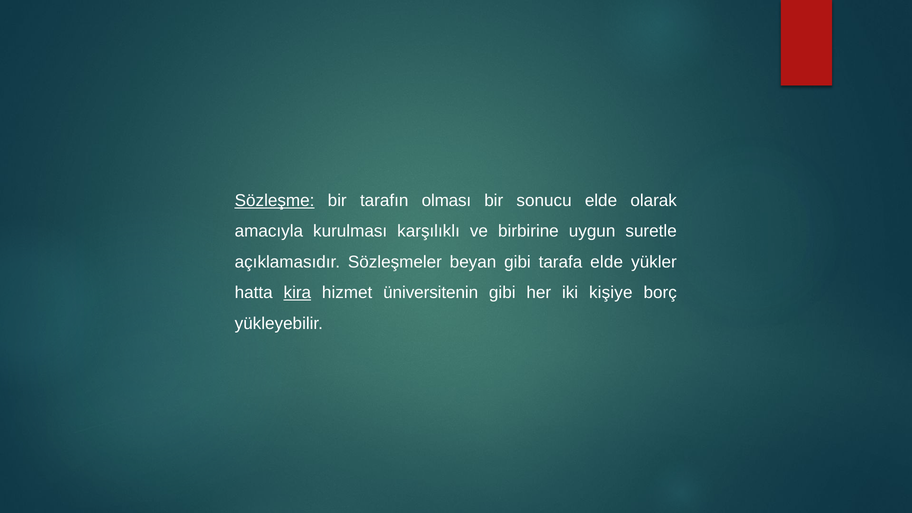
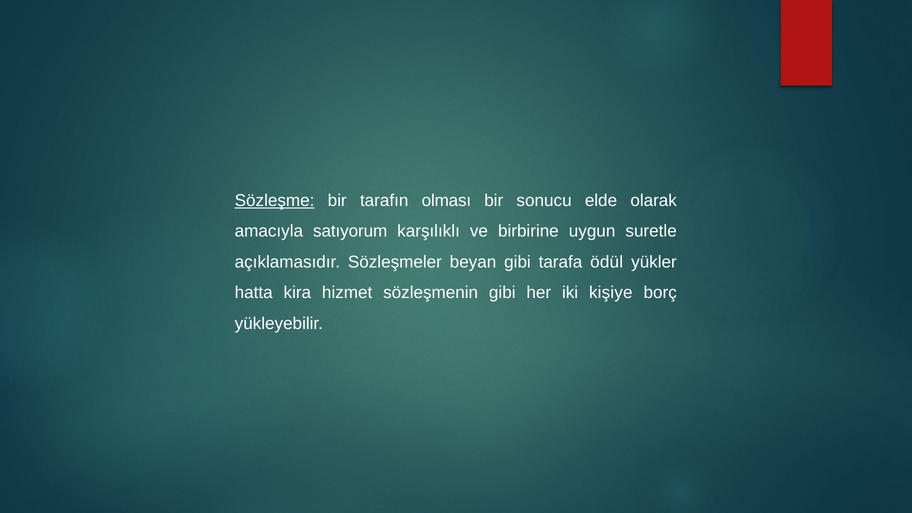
kurulması: kurulması -> satıyorum (350, 231)
tarafa elde: elde -> ödül (607, 262)
kira underline: present -> none (297, 293)
üniversitenin: üniversitenin -> sözleşmenin (431, 293)
